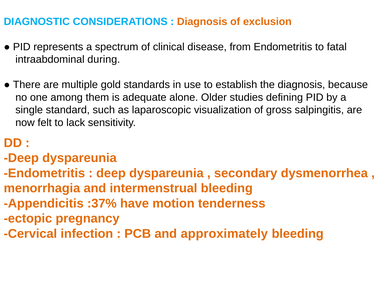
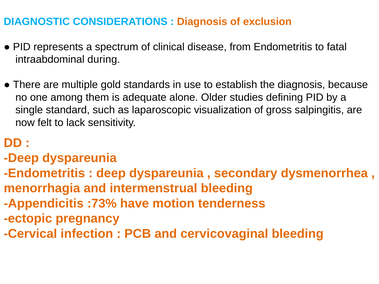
:37%: :37% -> :73% (102, 204)
approximately: approximately -> cervicovaginal (224, 234)
